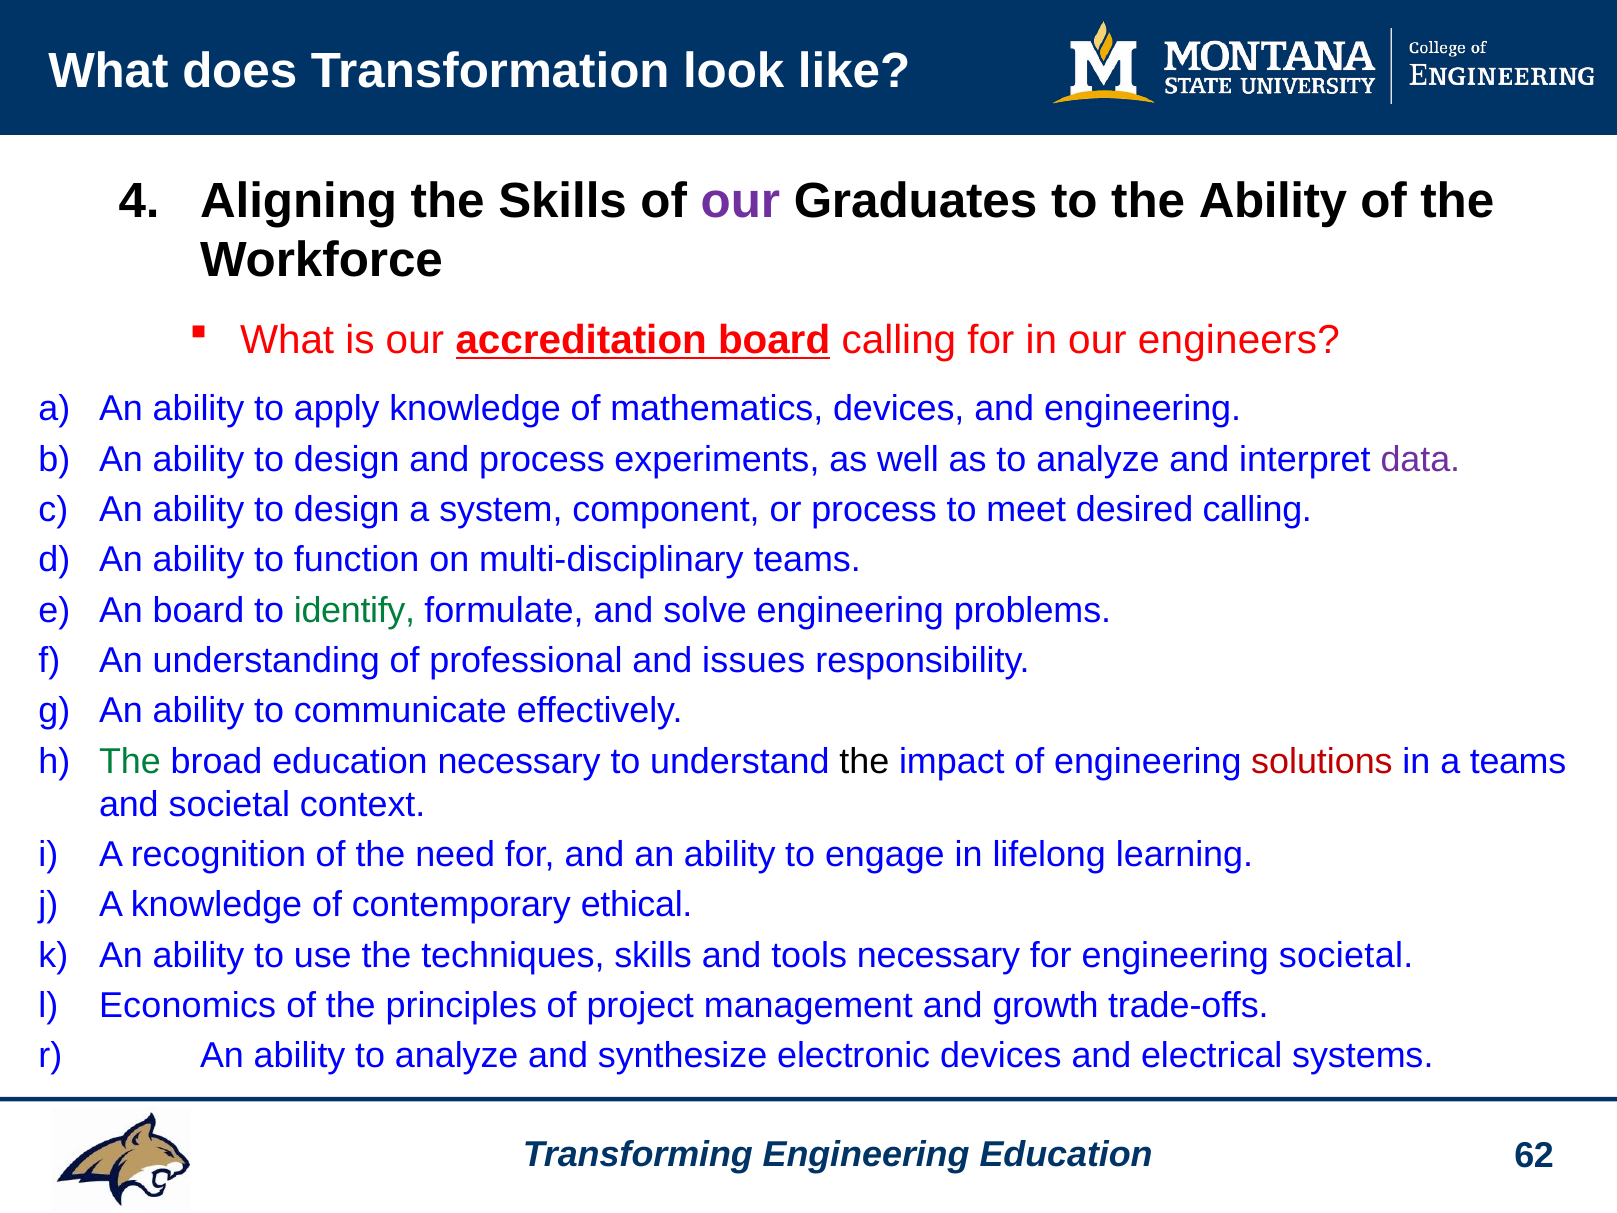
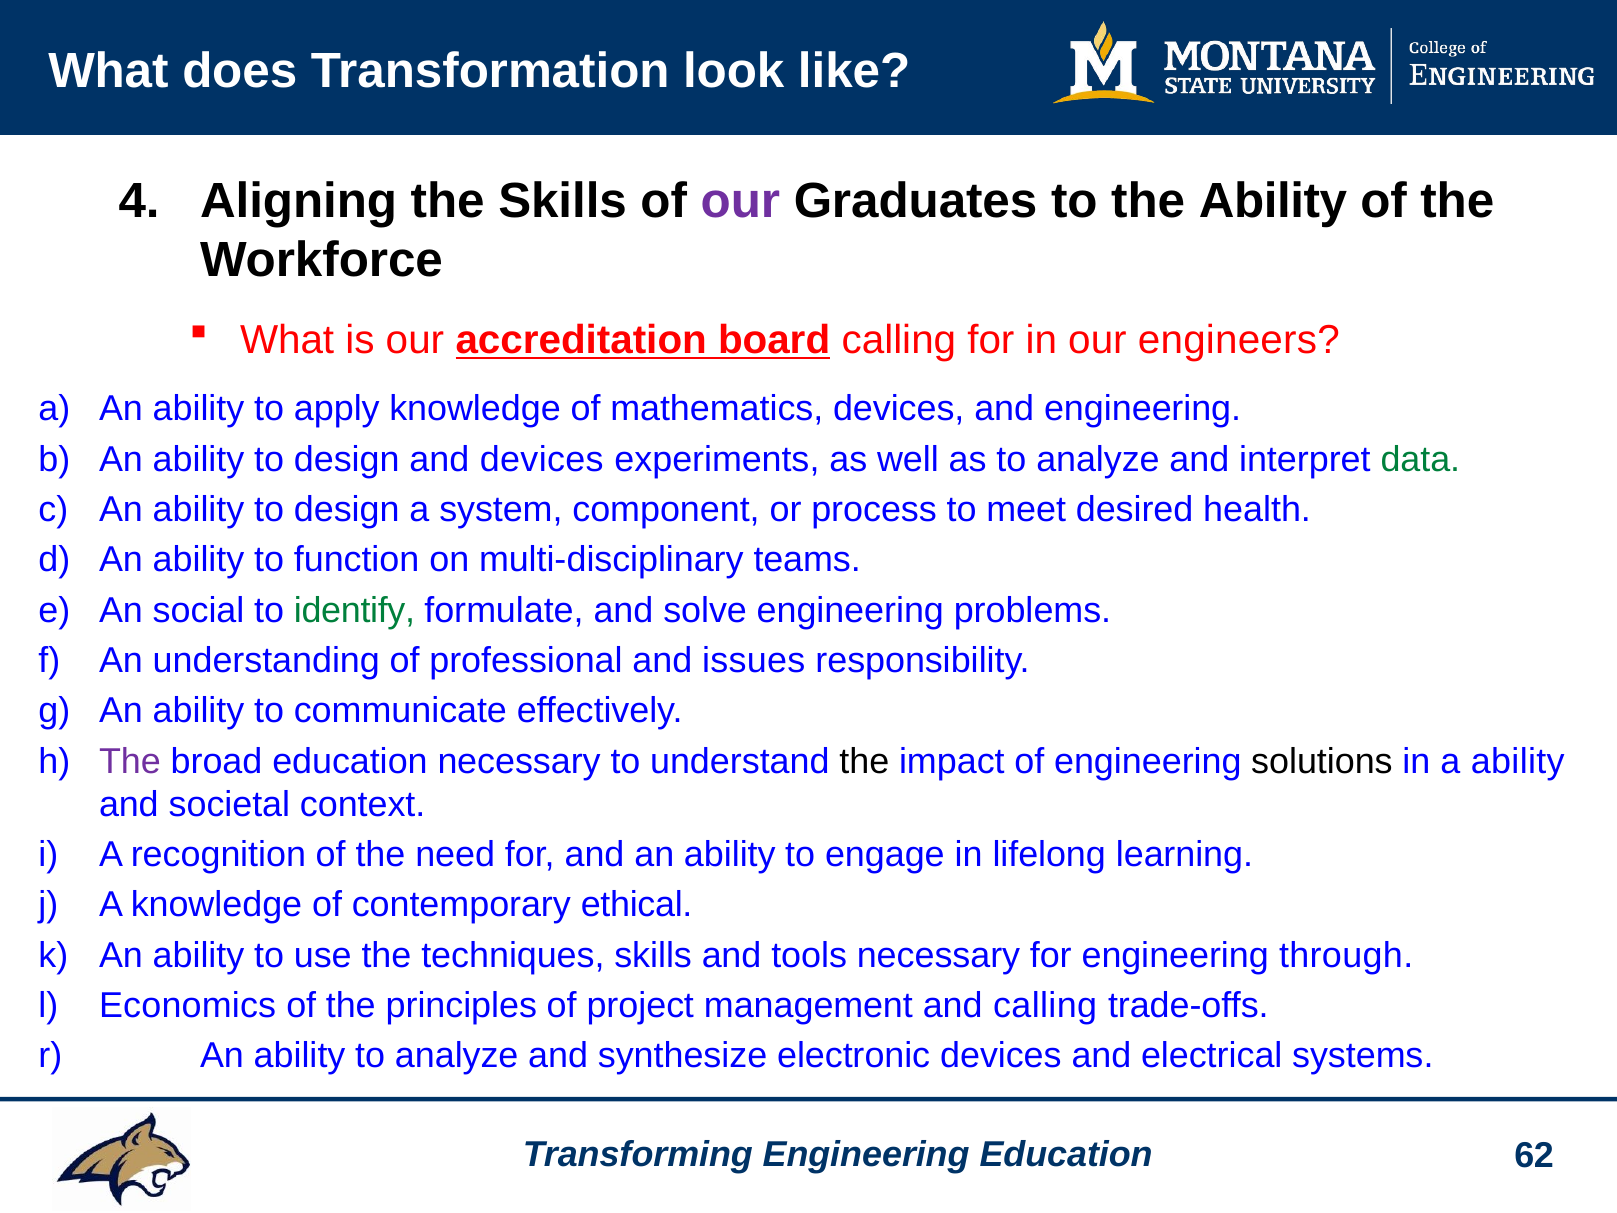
and process: process -> devices (542, 459)
data colour: purple -> green (1420, 459)
desired calling: calling -> health (1257, 510)
An board: board -> social (199, 610)
The colour: green -> purple (130, 761)
solutions colour: red -> black (1322, 761)
a teams: teams -> ability (1518, 761)
engineering societal: societal -> through (1346, 955)
and growth: growth -> calling (1045, 1005)
